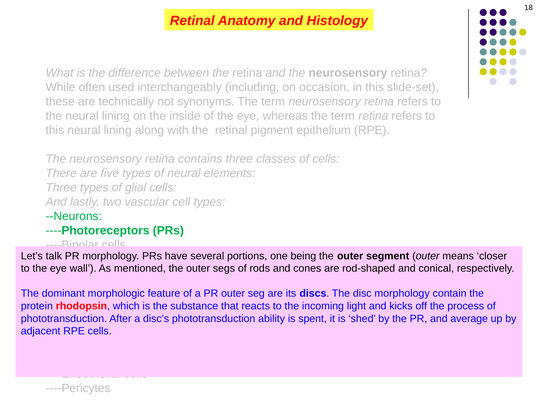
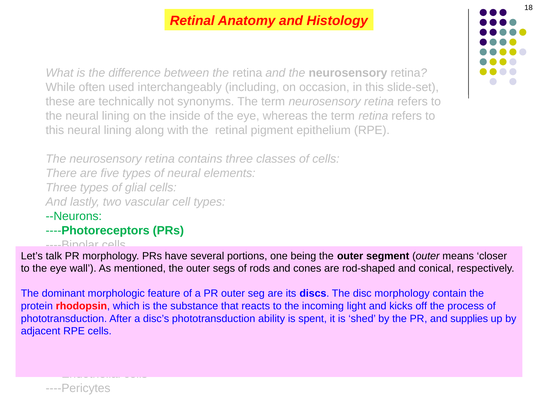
average: average -> supplies (469, 319)
